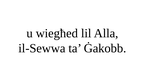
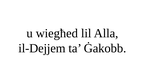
il-Sewwa: il-Sewwa -> il-Dejjem (42, 48)
